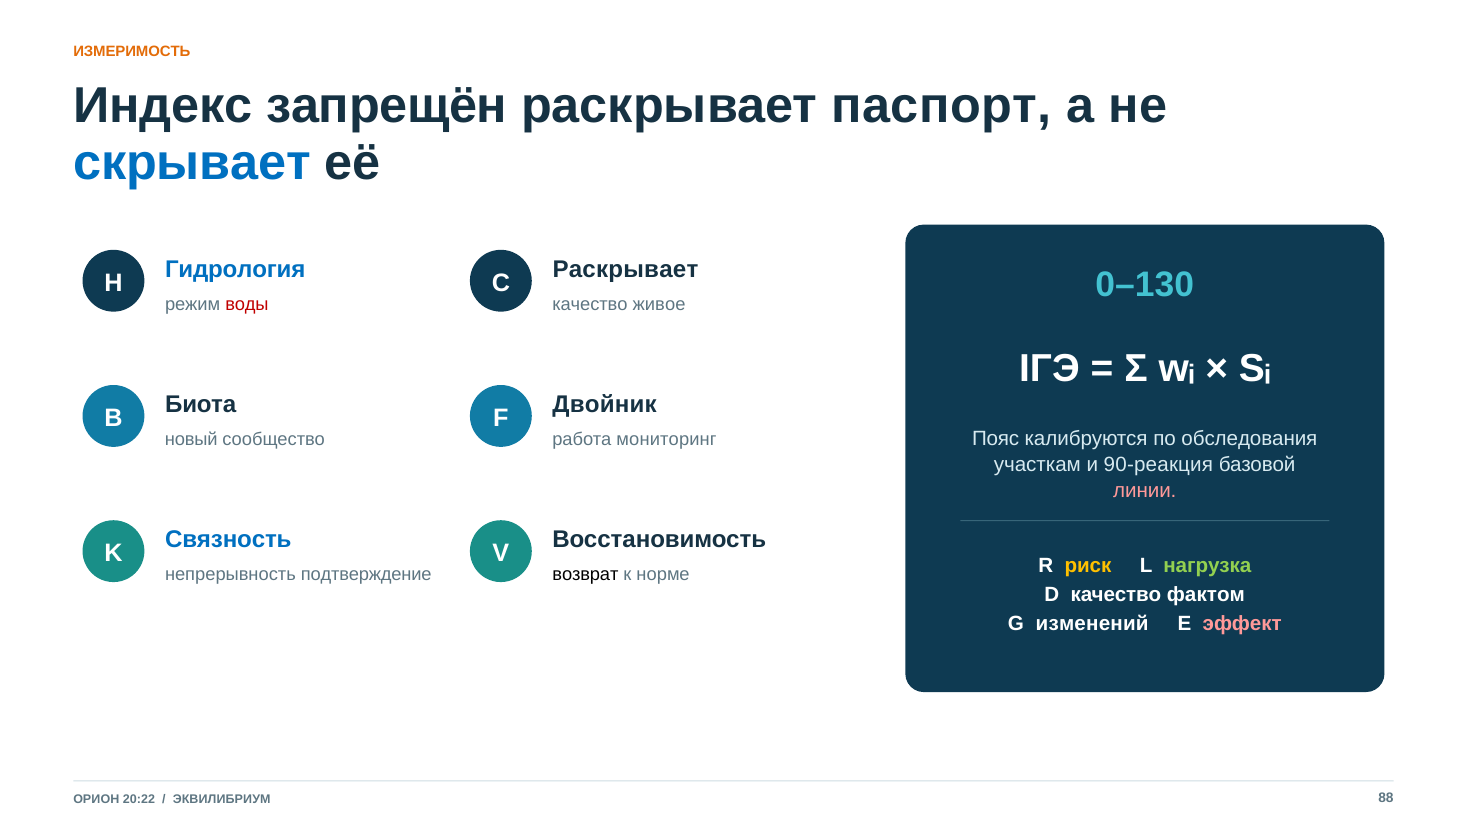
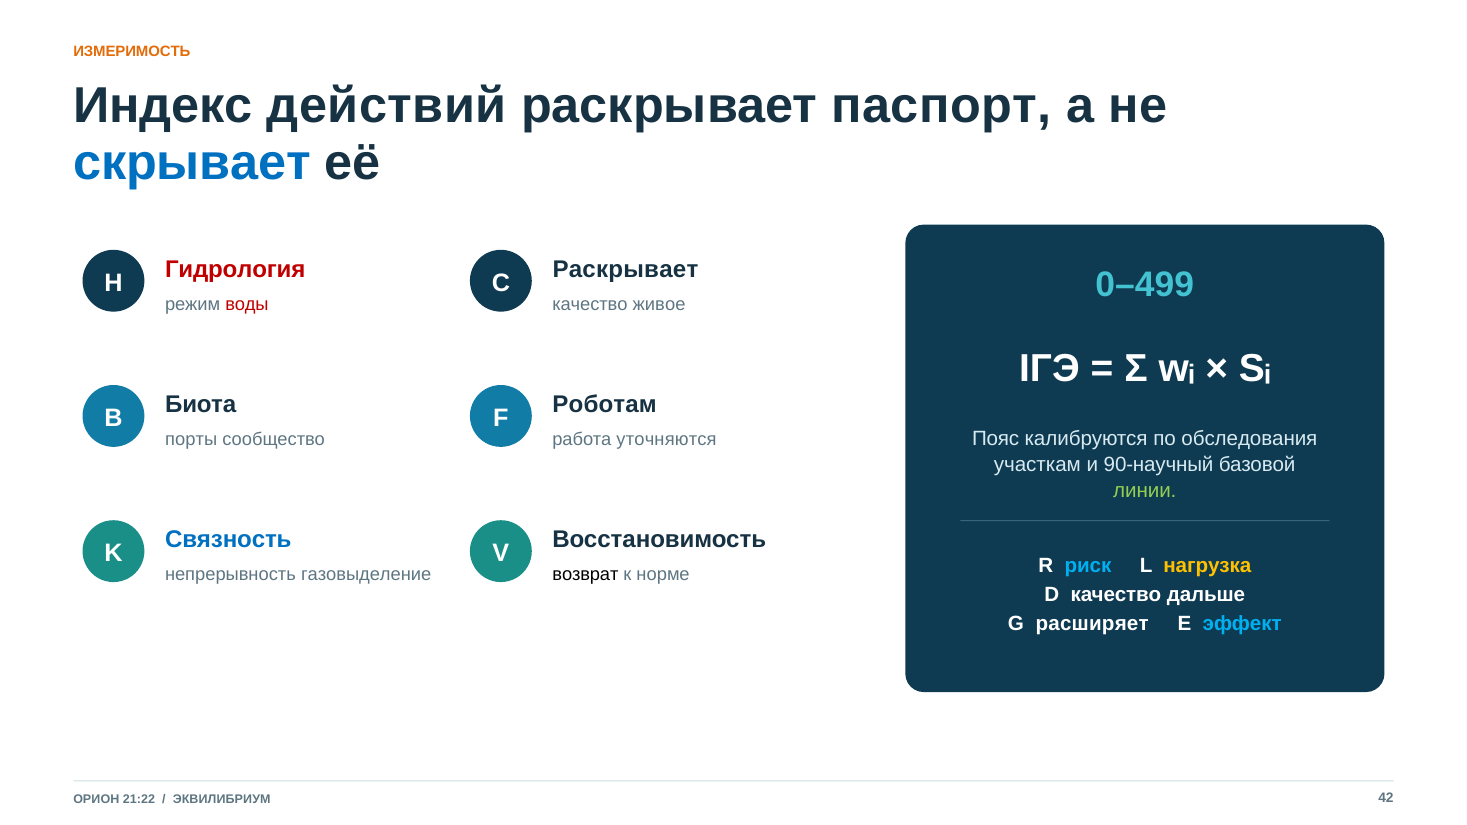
запрещён: запрещён -> действий (387, 106)
Гидрология colour: blue -> red (235, 269)
0–130: 0–130 -> 0–499 (1145, 285)
Двойник: Двойник -> Роботам (605, 405)
новый: новый -> порты (191, 440)
мониторинг: мониторинг -> уточняются (667, 440)
90-реакция: 90-реакция -> 90-научный (1159, 465)
линии colour: pink -> light green (1145, 491)
риск colour: yellow -> light blue (1088, 566)
нагрузка colour: light green -> yellow (1207, 566)
подтверждение: подтверждение -> газовыделение (366, 575)
фактом: фактом -> дальше (1206, 595)
изменений: изменений -> расширяет (1092, 624)
эффект colour: pink -> light blue (1242, 624)
20:22: 20:22 -> 21:22 (139, 800)
88: 88 -> 42 (1386, 798)
